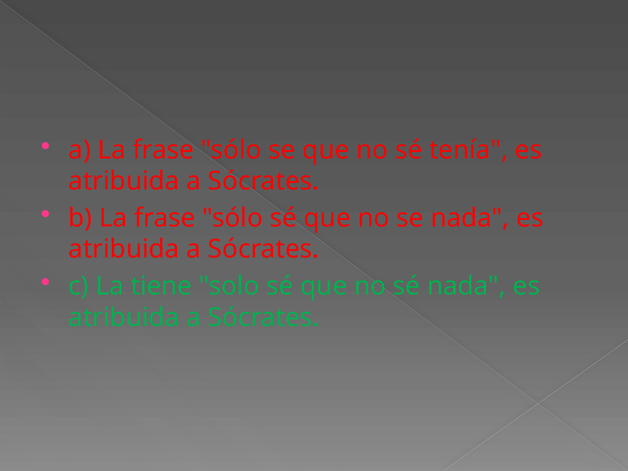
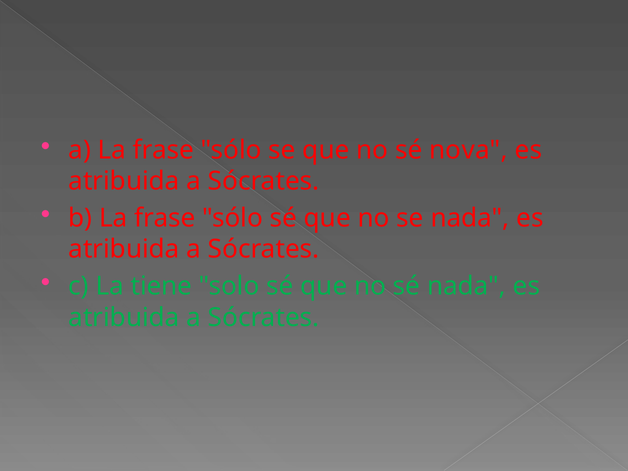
tenía: tenía -> nova (468, 150)
